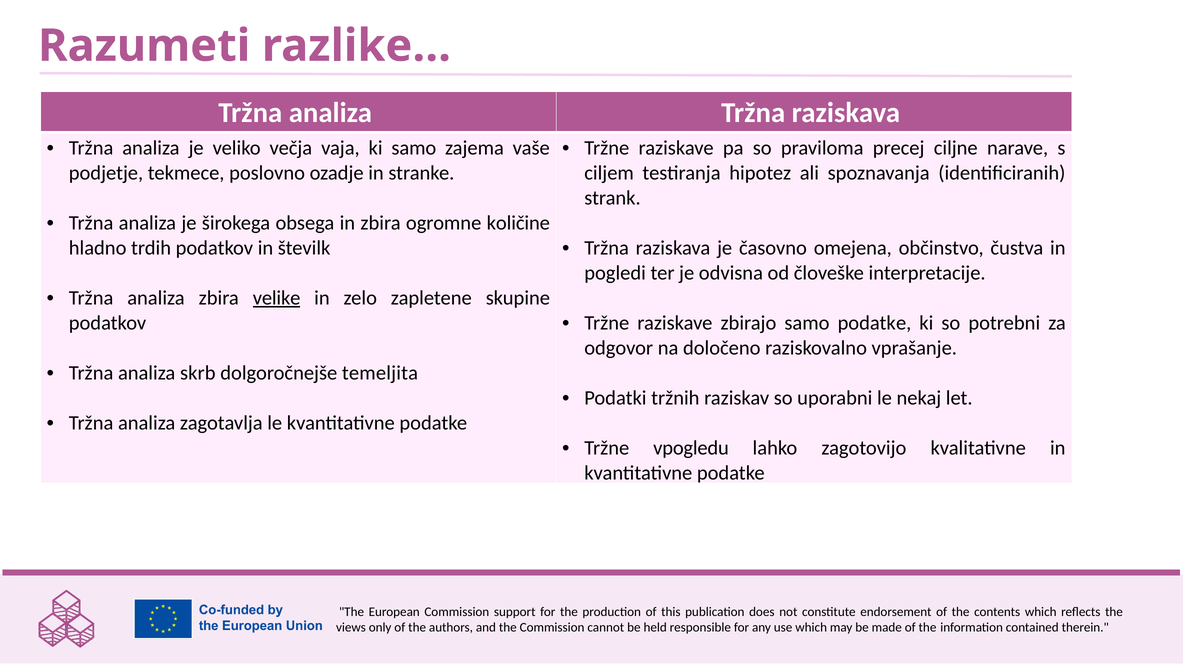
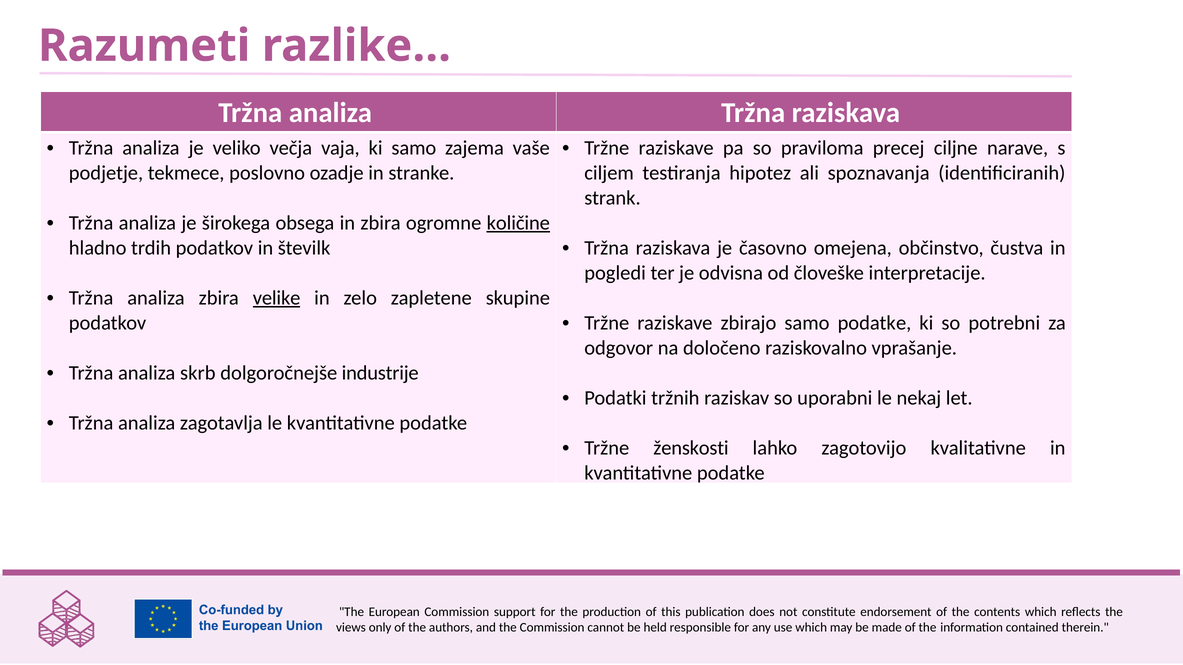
količine underline: none -> present (518, 223)
temeljita: temeljita -> industrije (380, 373)
vpogledu: vpogledu -> ženskosti (691, 448)
